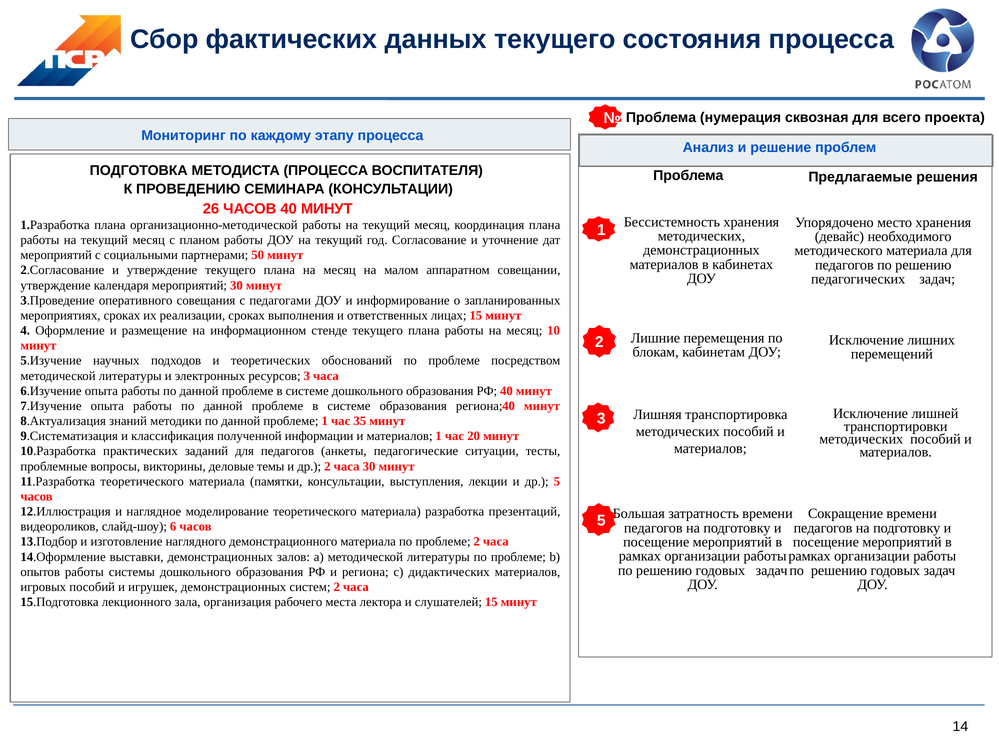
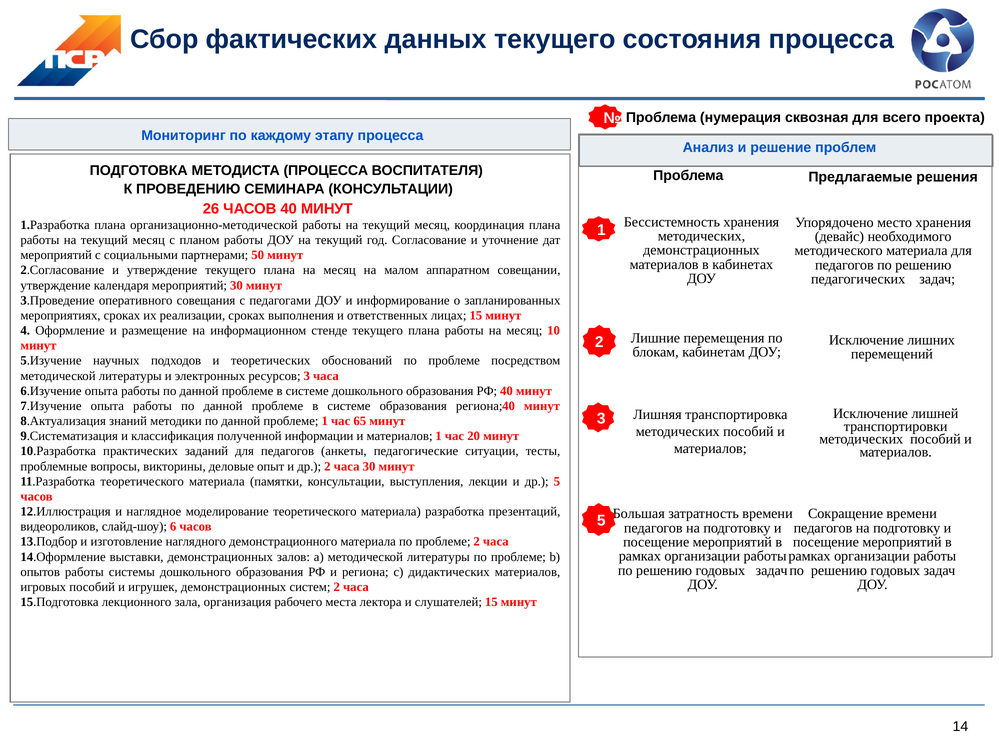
35: 35 -> 65 (360, 421)
темы: темы -> опыт (271, 466)
